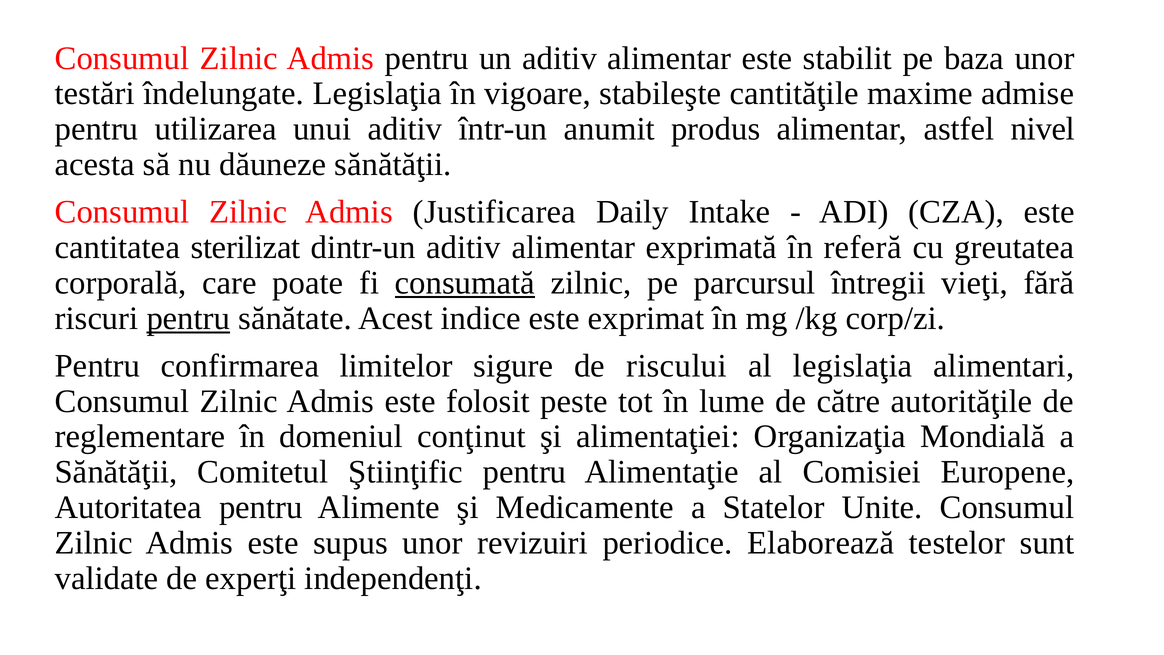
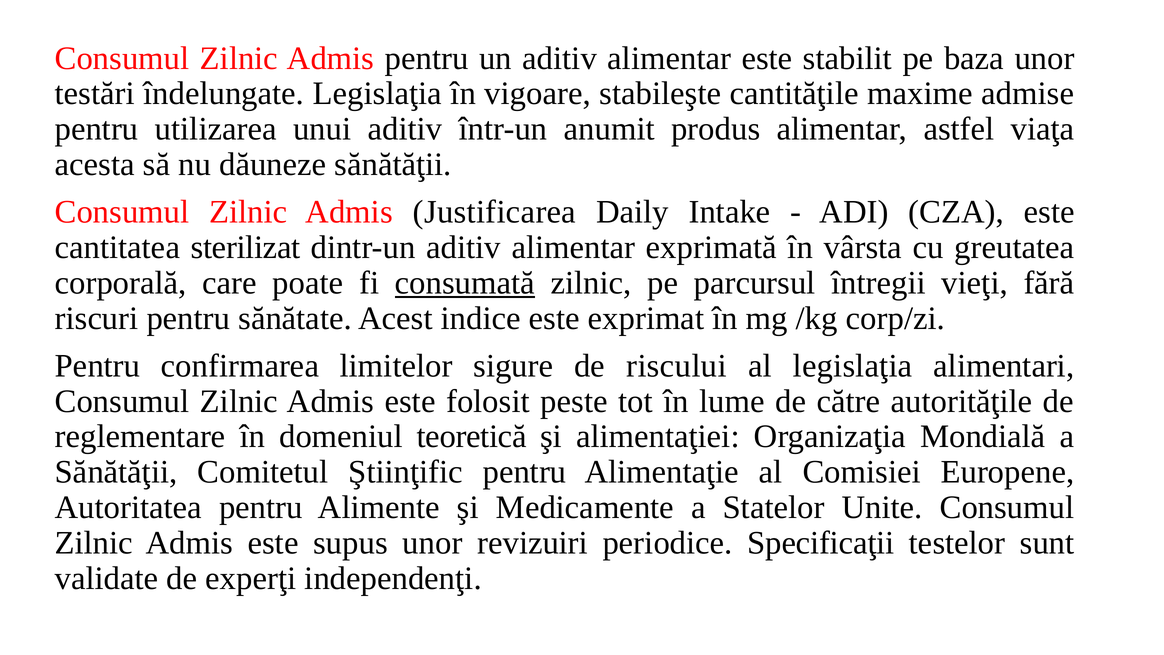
nivel: nivel -> viaţa (1043, 129)
referă: referă -> vârsta (863, 247)
pentru underline: present -> none (188, 318)
conţinut: conţinut -> teoretică (472, 437)
Elaborează: Elaborează -> Specificaţii (821, 543)
